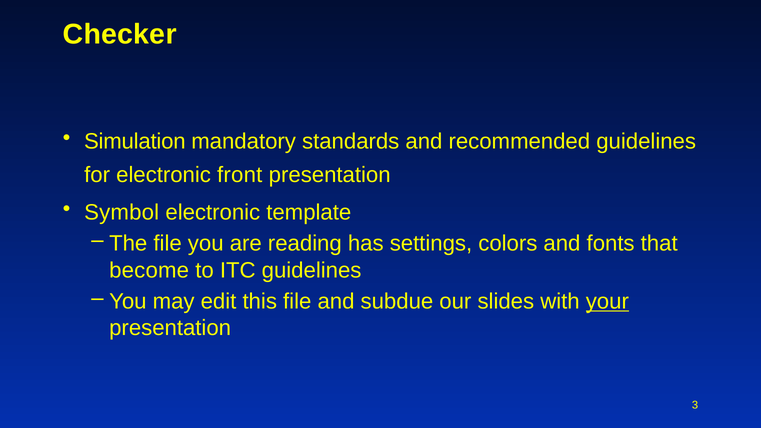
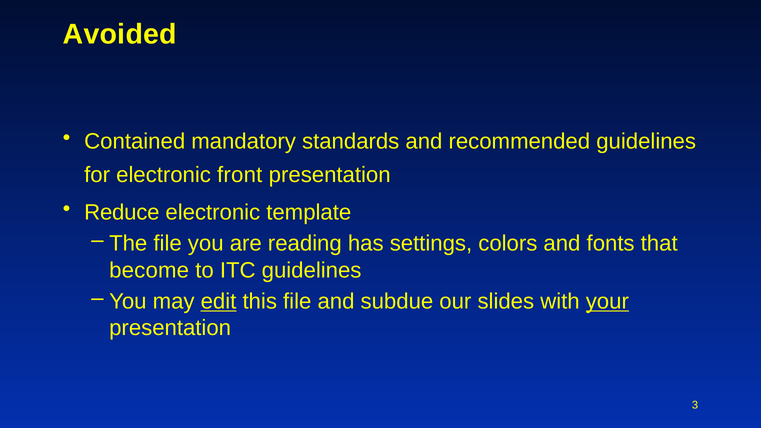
Checker: Checker -> Avoided (120, 34)
Simulation: Simulation -> Contained (135, 142)
Symbol: Symbol -> Reduce (122, 213)
edit underline: none -> present (219, 301)
